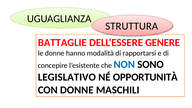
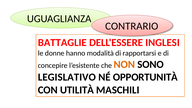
STRUTTURA: STRUTTURA -> CONTRARIO (132, 26)
GENERE: GENERE -> INGLESI (163, 43)
NON colour: blue -> orange (124, 64)
CON DONNE: DONNE -> UTILITÀ (77, 90)
